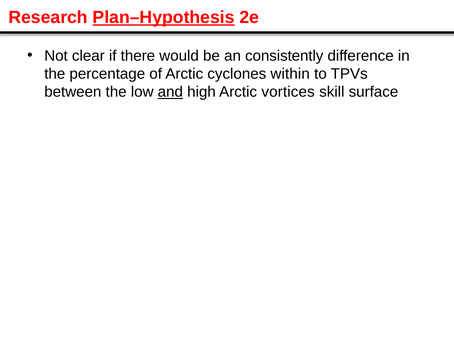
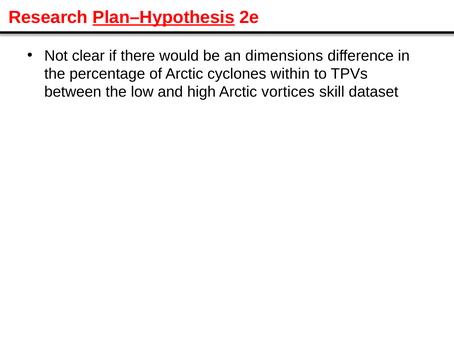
consistently: consistently -> dimensions (284, 56)
and underline: present -> none (170, 92)
surface: surface -> dataset (373, 92)
